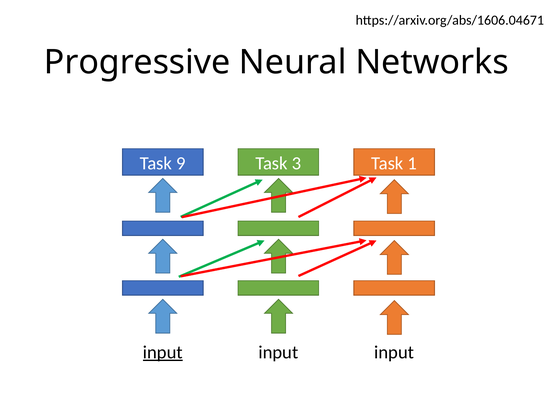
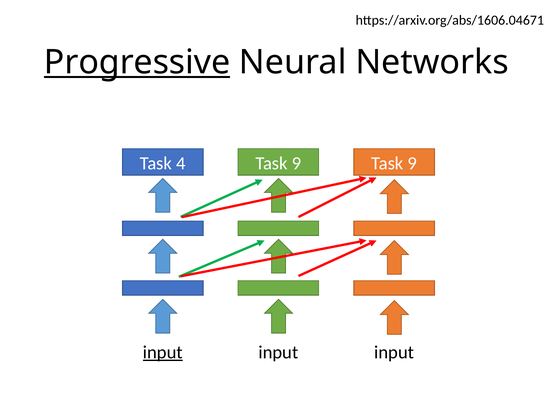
Progressive underline: none -> present (137, 62)
9: 9 -> 4 (181, 163)
3: 3 -> 9 (297, 163)
1: 1 -> 9 (412, 163)
